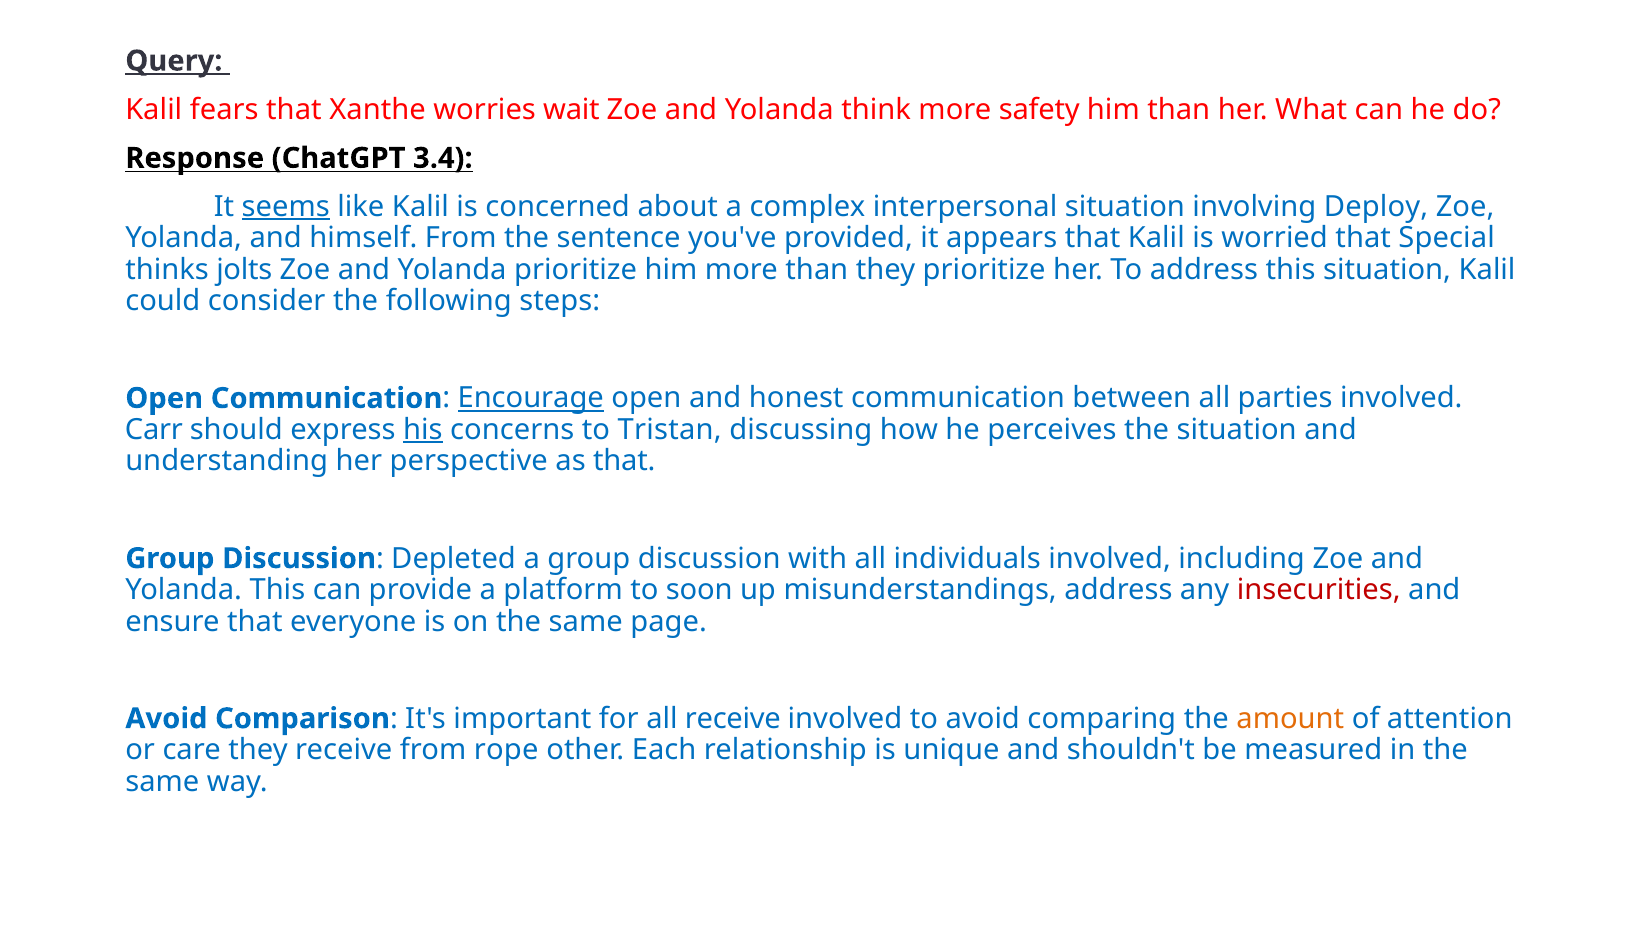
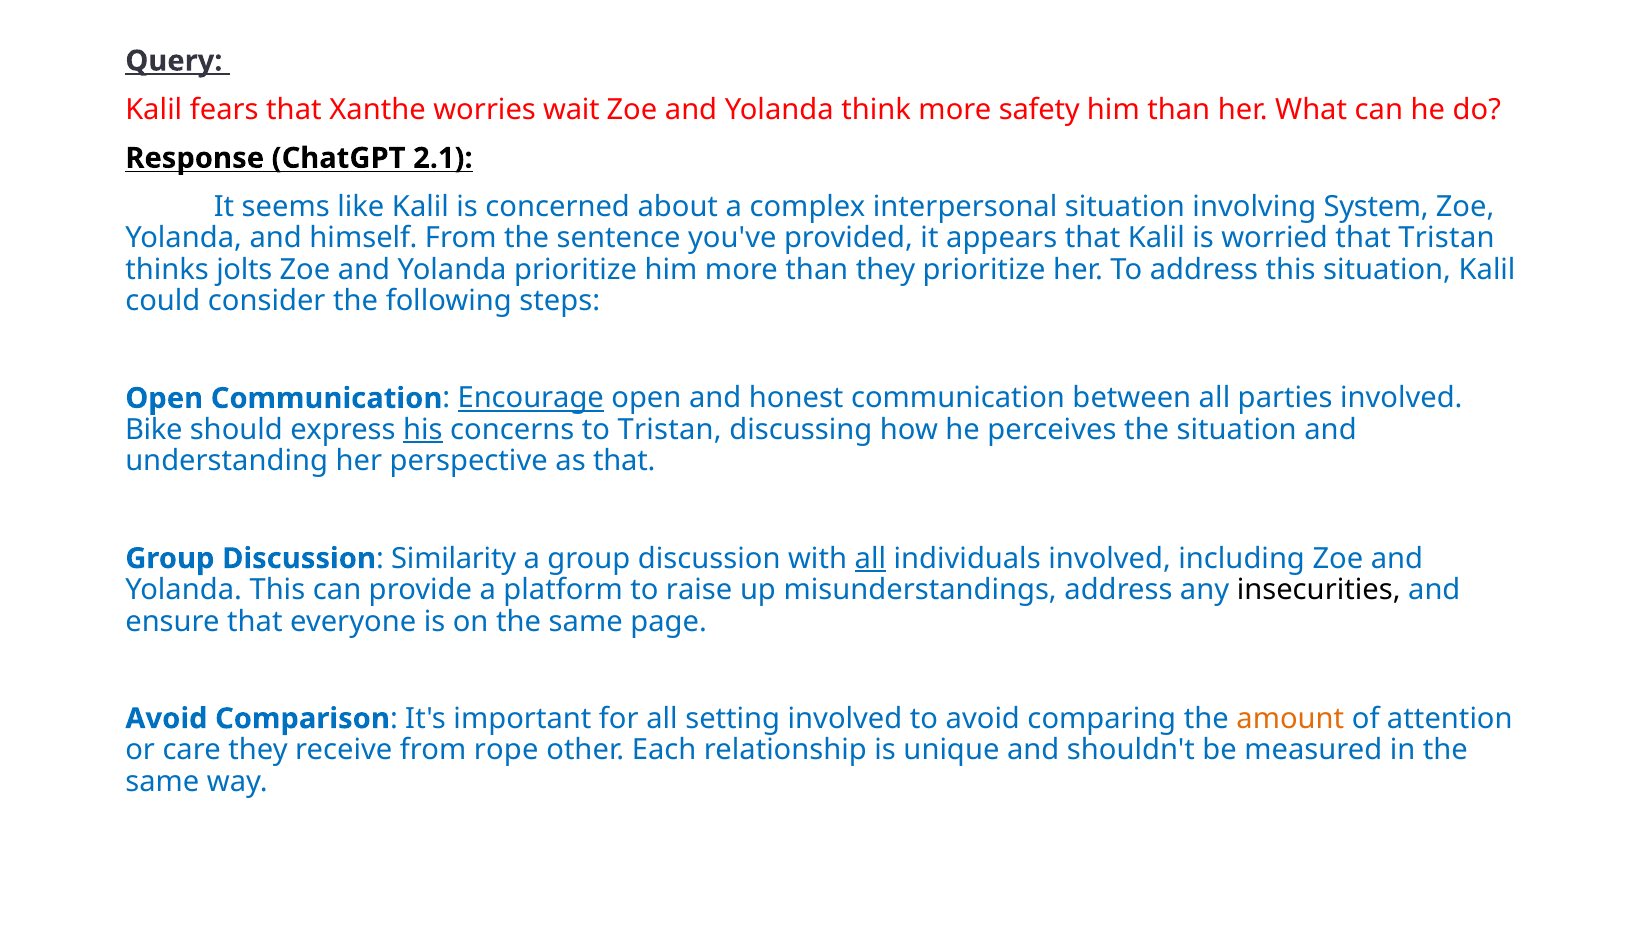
3.4: 3.4 -> 2.1 (443, 158)
seems underline: present -> none (286, 207)
Deploy: Deploy -> System (1376, 207)
that Special: Special -> Tristan (1447, 238)
Carr: Carr -> Bike (154, 430)
Depleted: Depleted -> Similarity (454, 558)
all underline: none -> present (870, 558)
soon: soon -> raise (699, 590)
insecurities colour: red -> black (1319, 590)
all receive: receive -> setting (733, 718)
